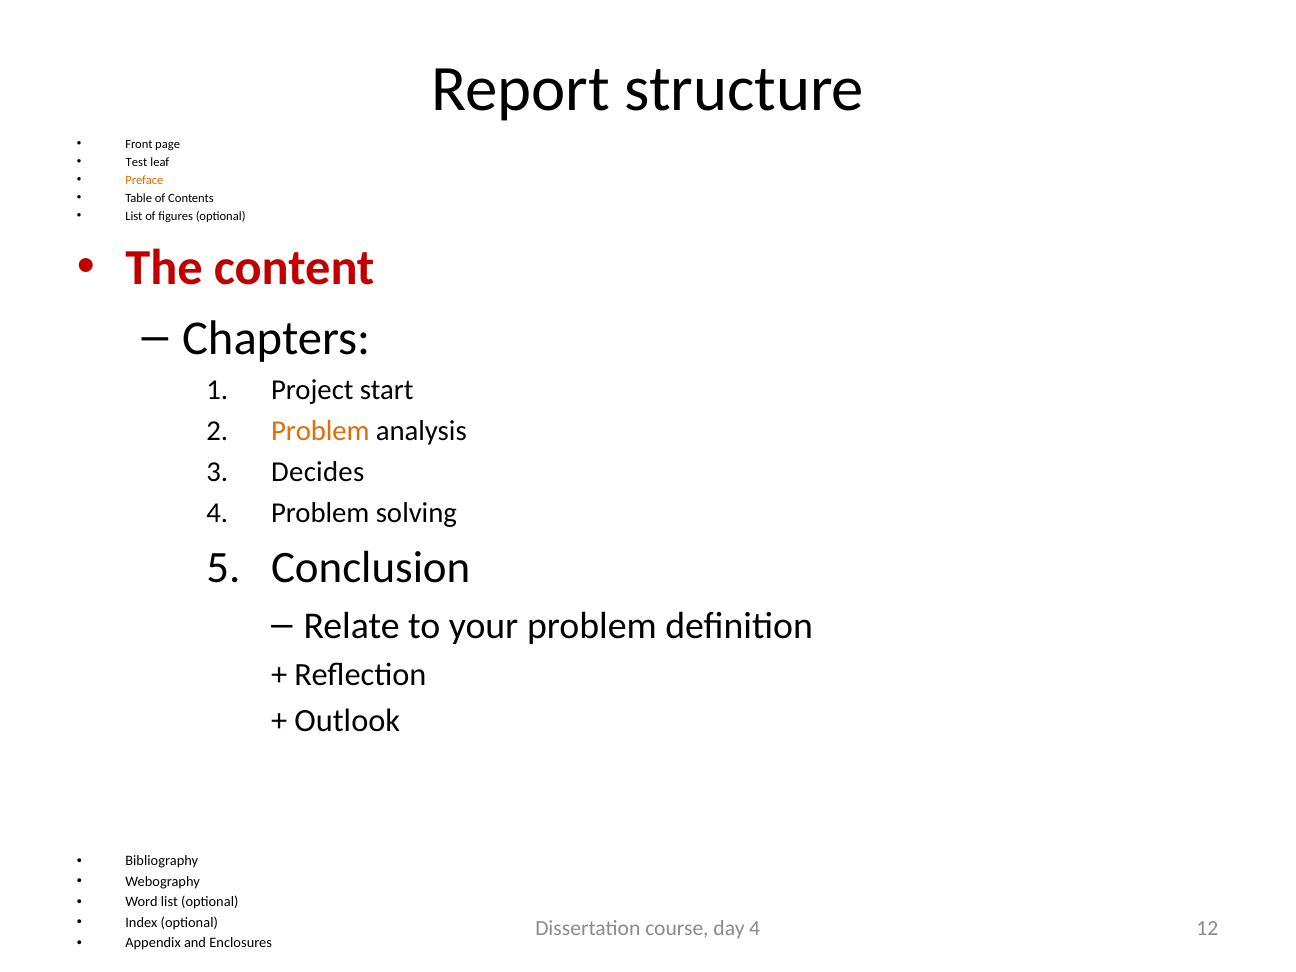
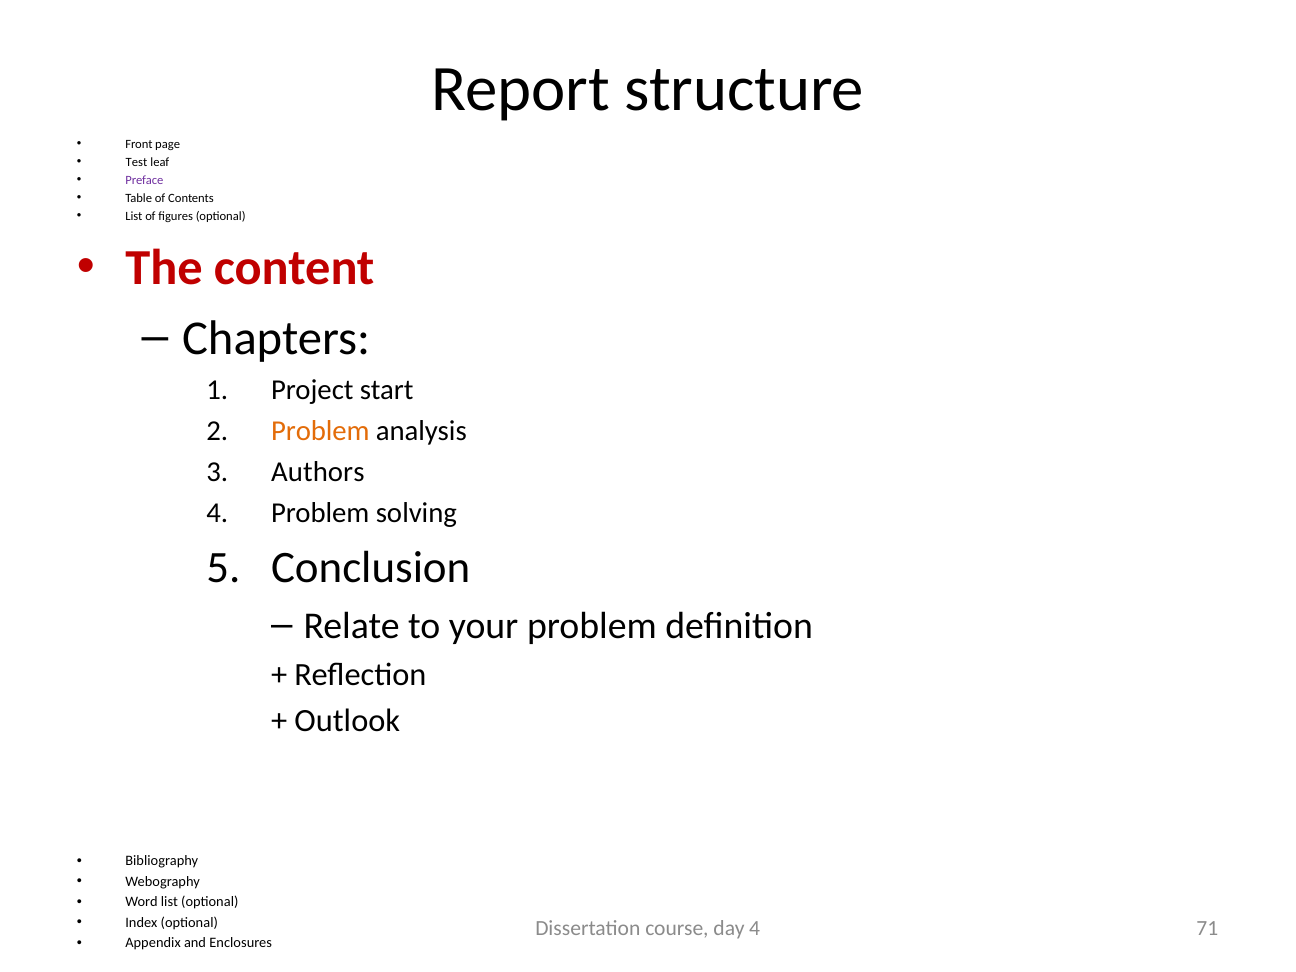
Preface colour: orange -> purple (144, 180)
Decides: Decides -> Authors (318, 472)
12: 12 -> 71 (1207, 928)
